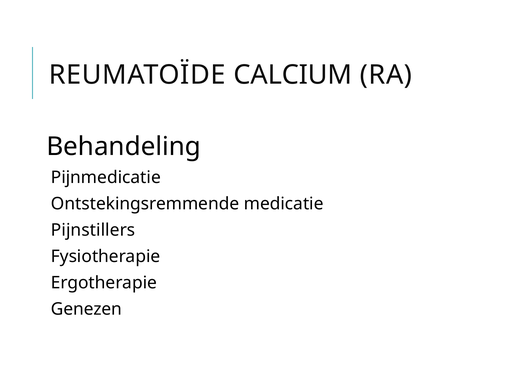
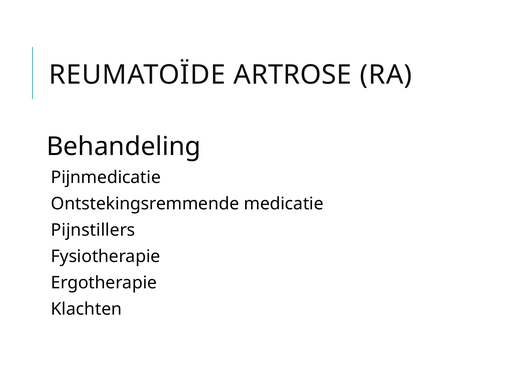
CALCIUM: CALCIUM -> ARTROSE (293, 75)
Genezen: Genezen -> Klachten (86, 310)
